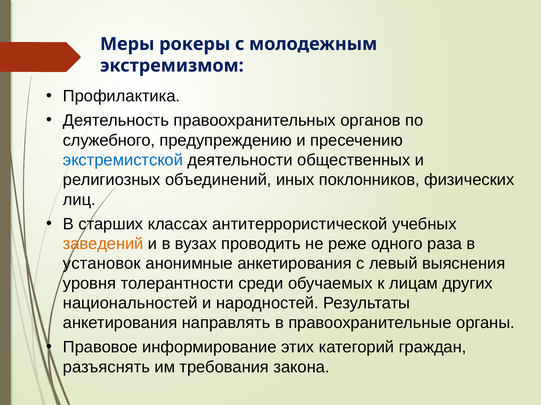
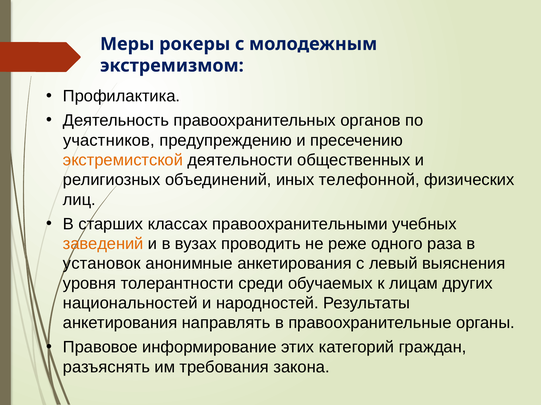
служебного: служебного -> участников (109, 140)
экстремистской colour: blue -> orange (123, 160)
поклонников: поклонников -> телефонной (369, 180)
антитеррористической: антитеррористической -> правоохранительными (300, 224)
